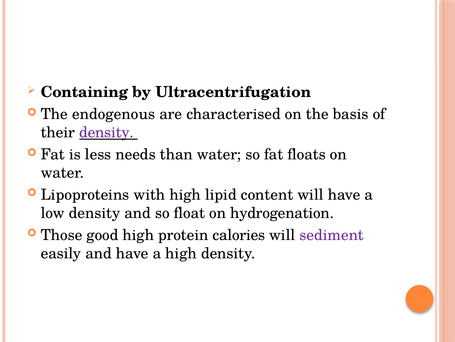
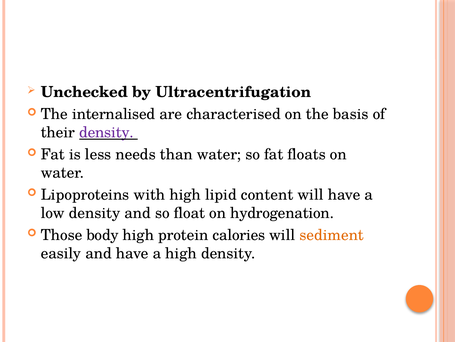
Containing: Containing -> Unchecked (84, 92)
endogenous: endogenous -> internalised (114, 114)
good: good -> body (103, 235)
sediment colour: purple -> orange (332, 235)
